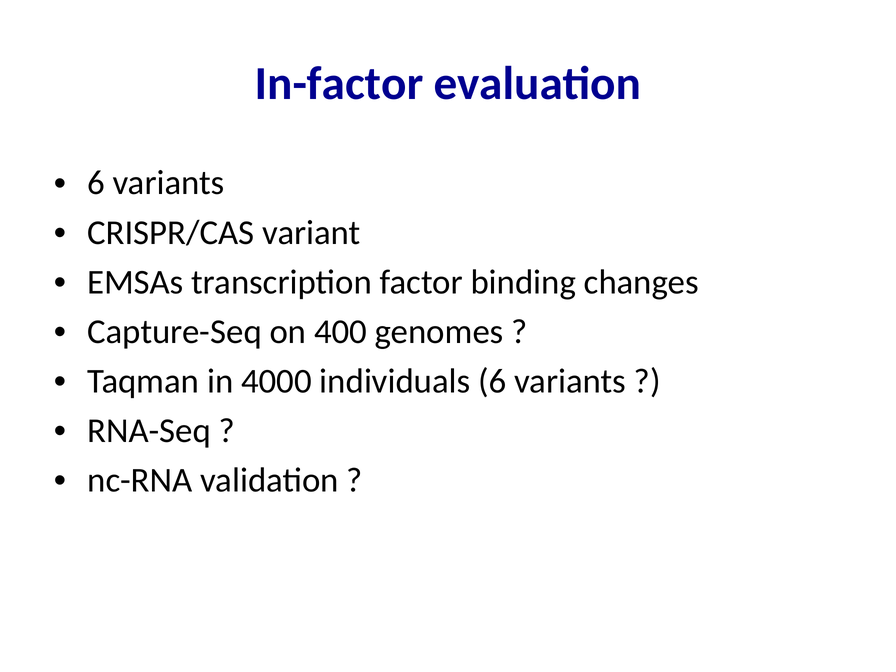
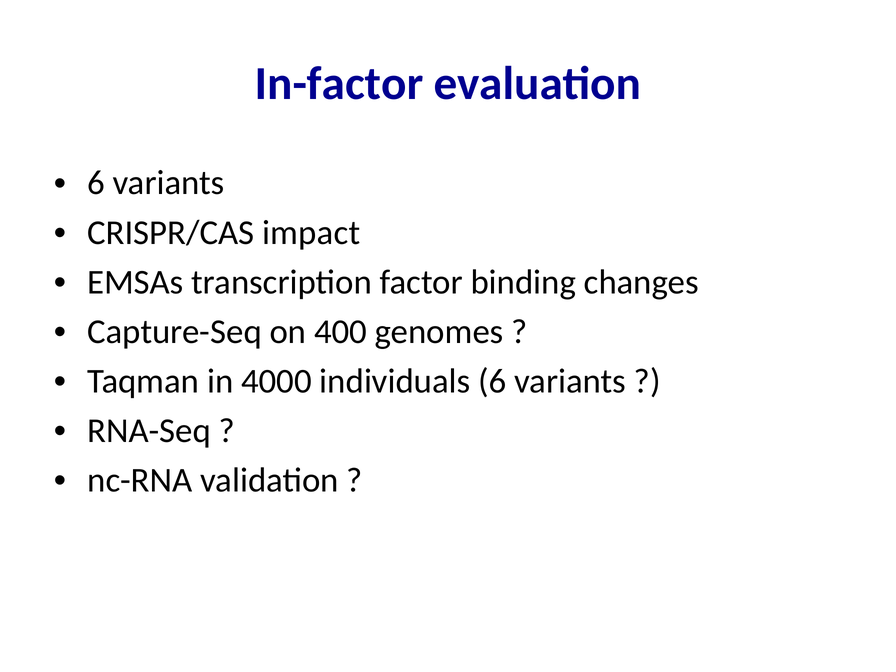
variant: variant -> impact (311, 232)
